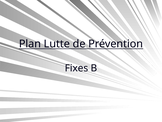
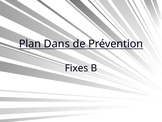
Lutte: Lutte -> Dans (57, 44)
